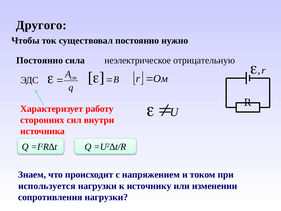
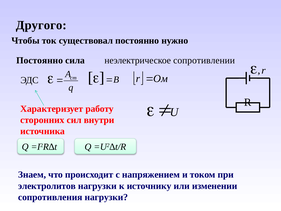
отрицательную: отрицательную -> сопротивлении (204, 60)
используется: используется -> электролитов (47, 186)
